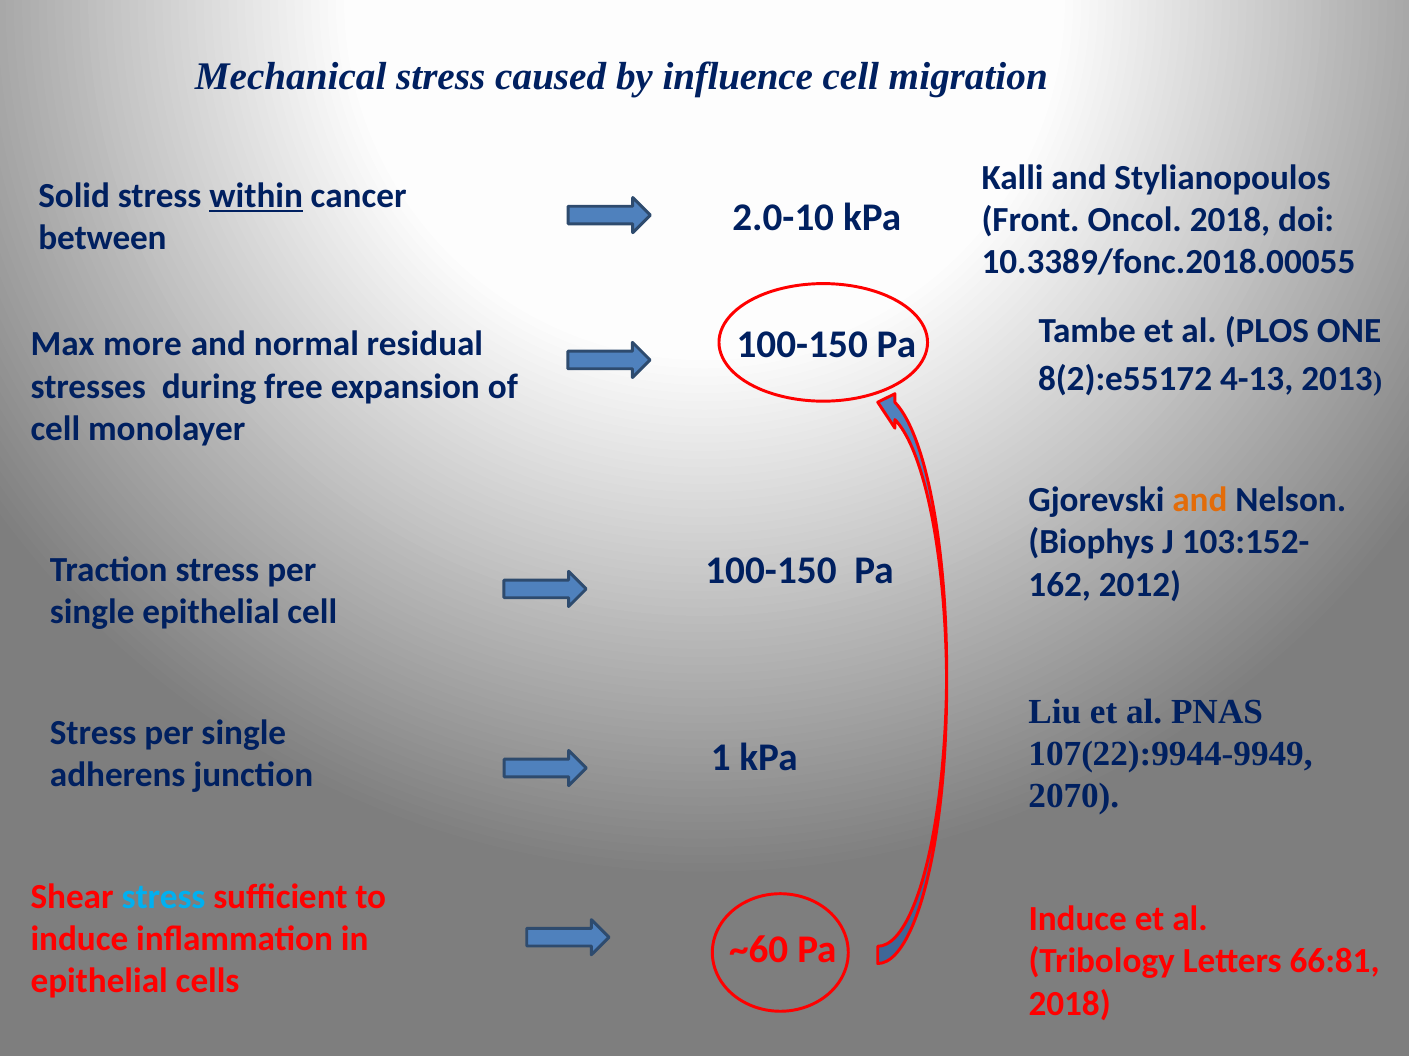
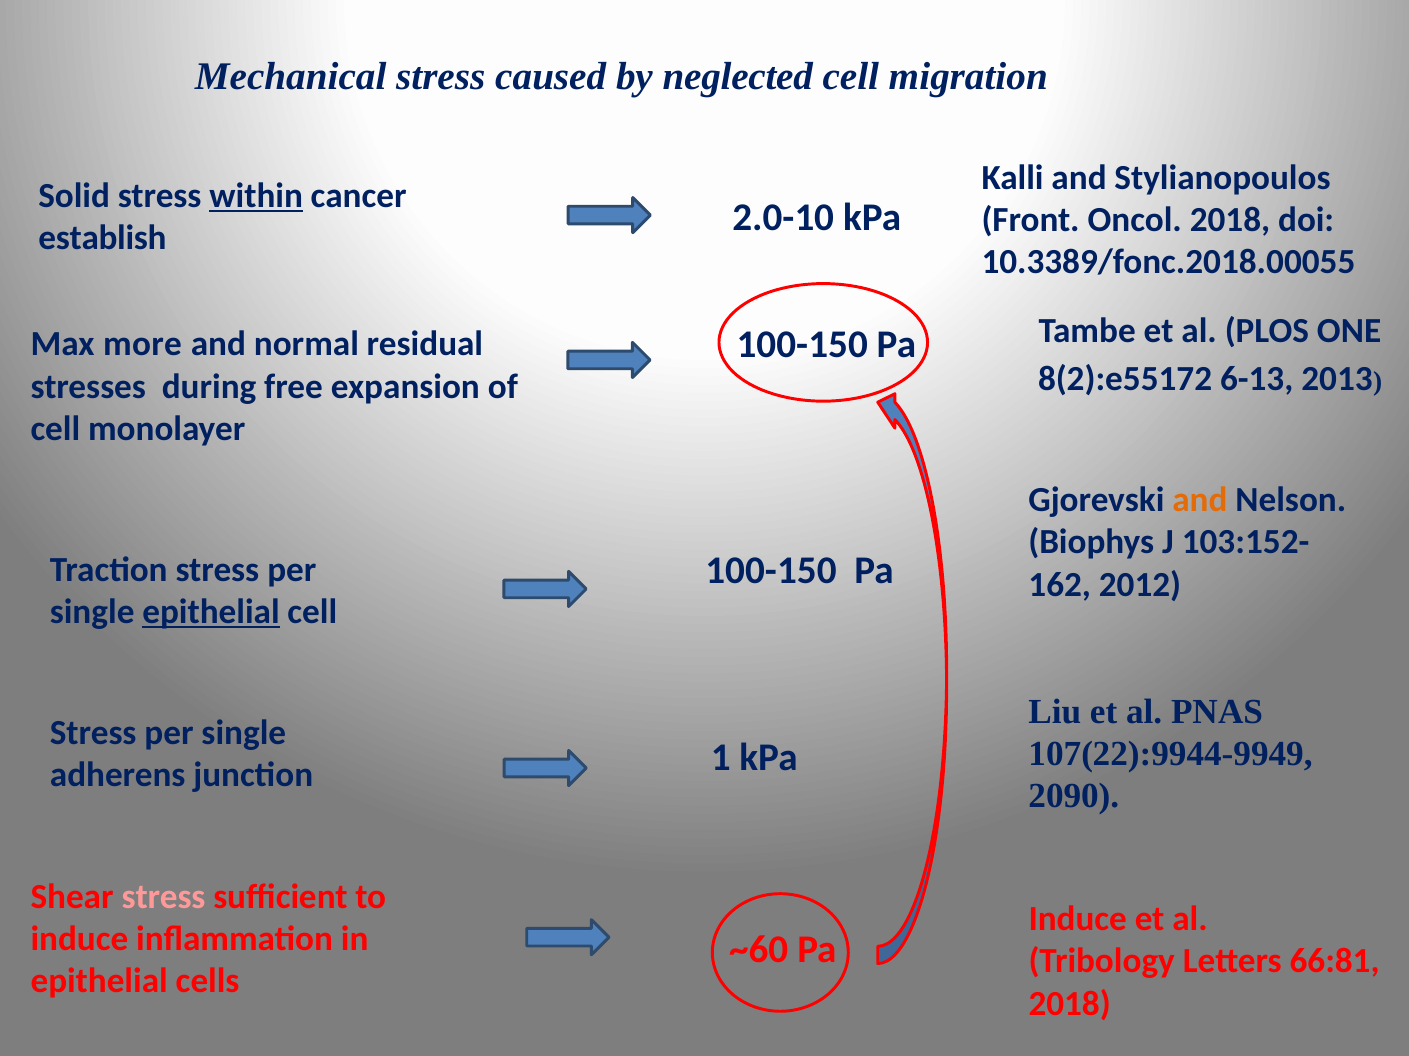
influence: influence -> neglected (738, 77)
between: between -> establish (102, 238)
4-13: 4-13 -> 6-13 (1257, 379)
epithelial underline: none -> present (211, 612)
2070: 2070 -> 2090 (1074, 797)
stress colour: light blue -> pink (164, 897)
